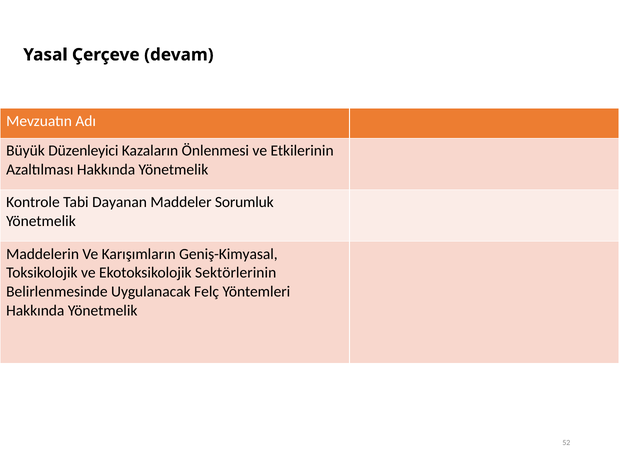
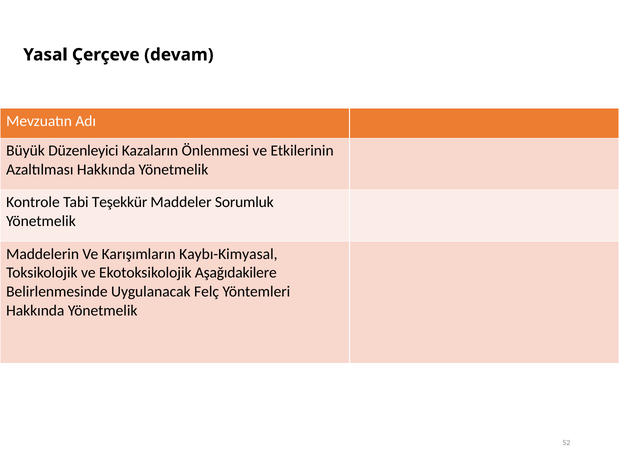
Dayanan: Dayanan -> Teşekkür (120, 203)
Geniş-Kimyasal: Geniş-Kimyasal -> Kaybı-Kimyasal (228, 254)
Sektörlerinin: Sektörlerinin -> Aşağıdakilere (236, 273)
